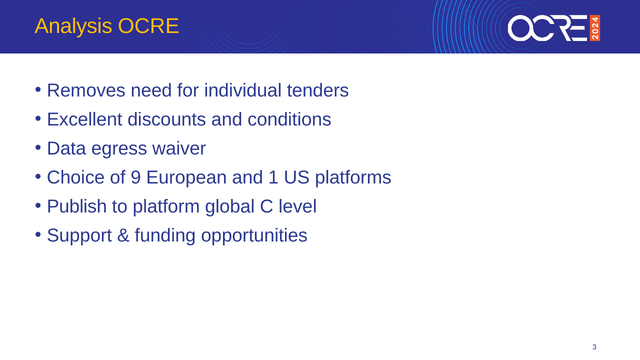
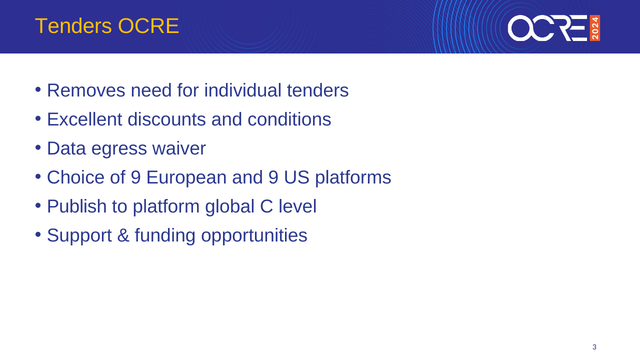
Analysis: Analysis -> Tenders (73, 26)
and 1: 1 -> 9 (274, 178)
